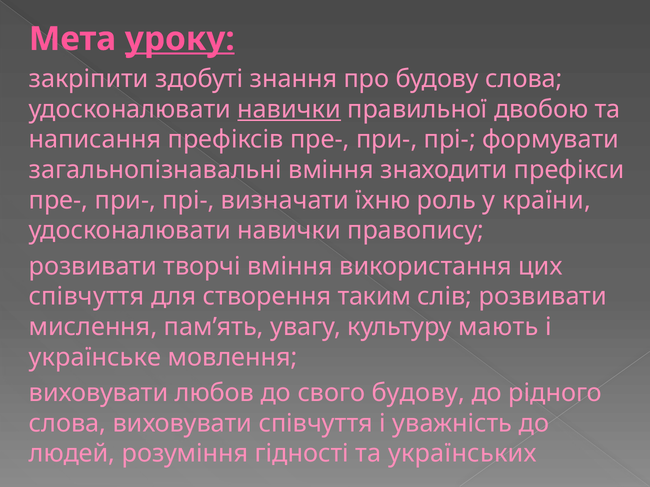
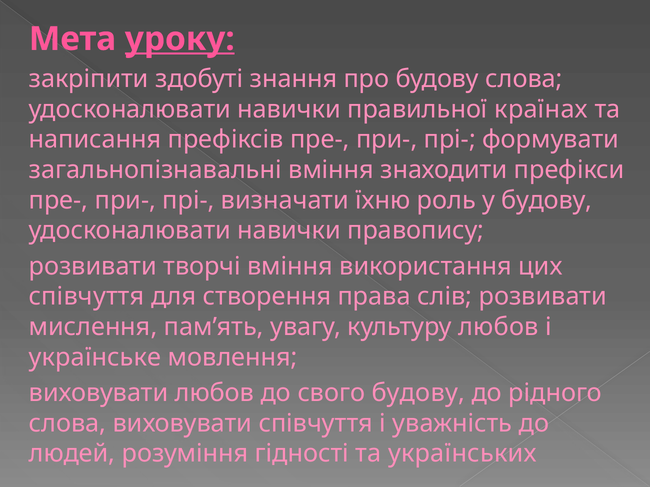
навички underline: present -> none (289, 109)
двобою: двобою -> країнах (541, 109)
у країни: країни -> будову (547, 200)
таким: таким -> права (374, 297)
культуру мають: мають -> любов (498, 327)
